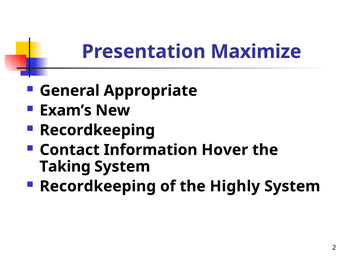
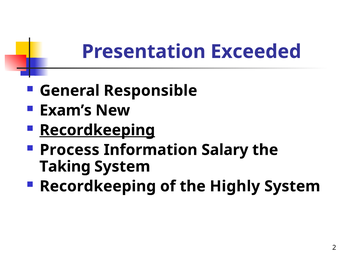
Maximize: Maximize -> Exceeded (256, 52)
Appropriate: Appropriate -> Responsible (150, 91)
Recordkeeping underline: none -> present (97, 130)
Contact: Contact -> Process (70, 150)
Hover: Hover -> Salary (225, 150)
